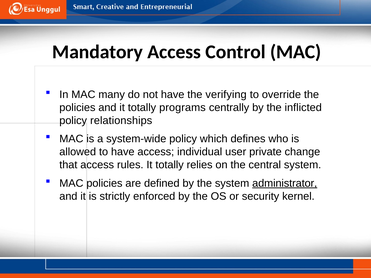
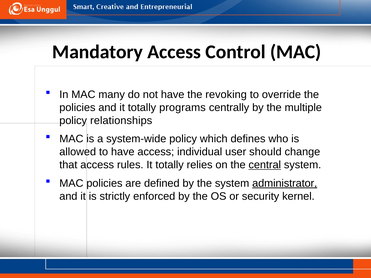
verifying: verifying -> revoking (226, 95)
inflicted: inflicted -> multiple (303, 108)
private: private -> should (265, 152)
central underline: none -> present (265, 165)
